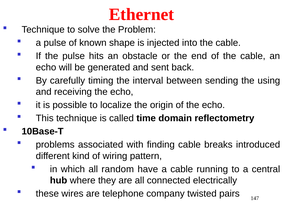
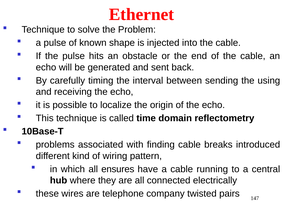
random: random -> ensures (118, 169)
